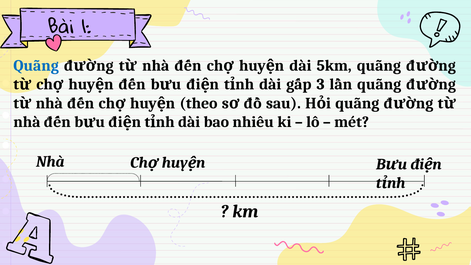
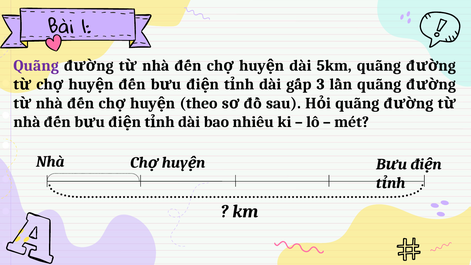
Quãng colour: blue -> purple (36, 66)
